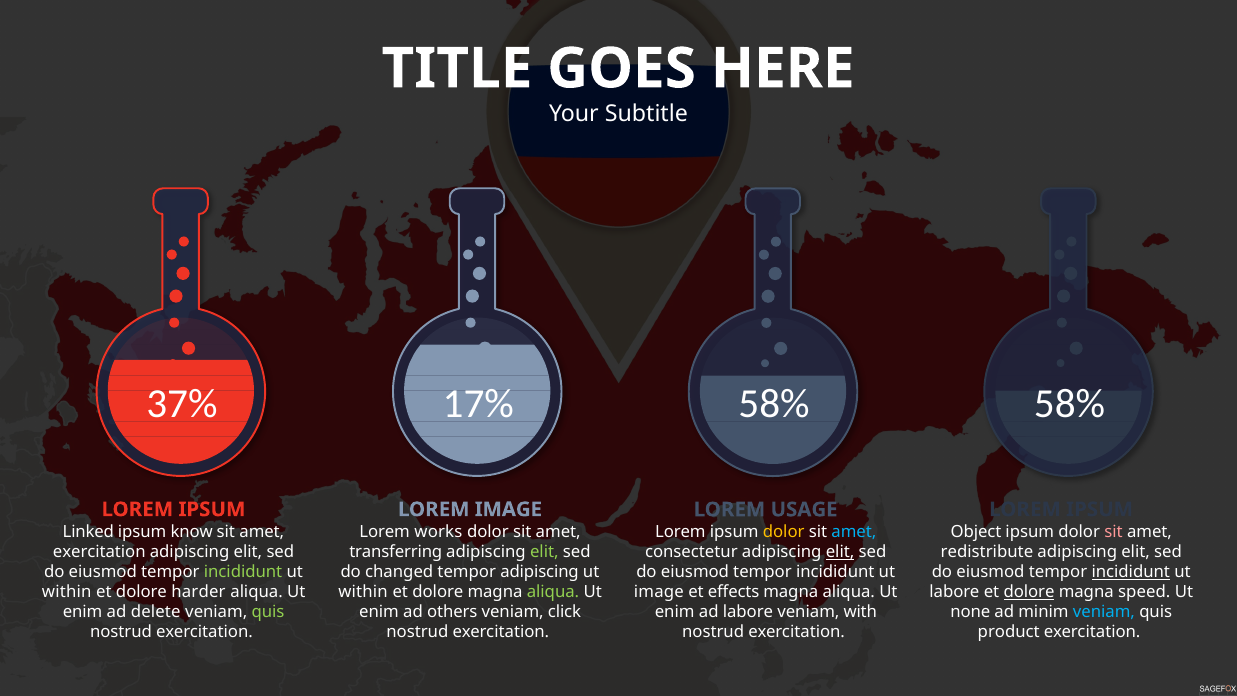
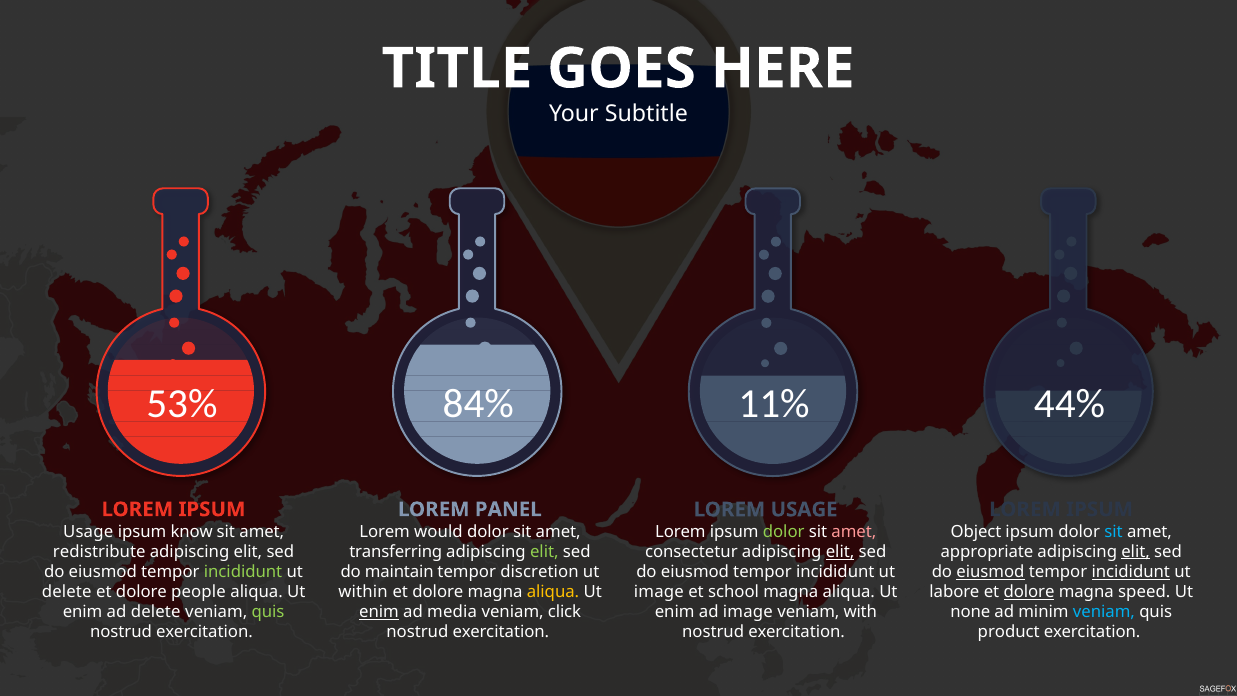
37%: 37% -> 53% (182, 403)
17%: 17% -> 84% (478, 403)
58%: 58% -> 44% (1070, 403)
58%: 58% -> 11% (774, 404)
LOREM IMAGE: IMAGE -> PANEL (508, 509)
Linked: Linked -> Usage (88, 531)
works: works -> would (438, 531)
sit colour: pink -> light blue (1113, 531)
dolor colour: yellow -> light green (784, 532)
amet colour: light blue -> pink (854, 532)
exercitation: exercitation -> redistribute (99, 552)
redistribute: redistribute -> appropriate (987, 552)
elit underline: none -> present (1136, 552)
changed: changed -> maintain (399, 572)
tempor adipiscing: adipiscing -> discretion (539, 572)
eiusmod underline: none -> present (990, 572)
within: within -> delete (67, 592)
harder: harder -> people (199, 592)
aliqua colour: light green -> yellow (553, 592)
effects: effects -> school (734, 592)
enim underline: none -> present (379, 612)
others: others -> media (452, 612)
ad labore: labore -> image (748, 612)
